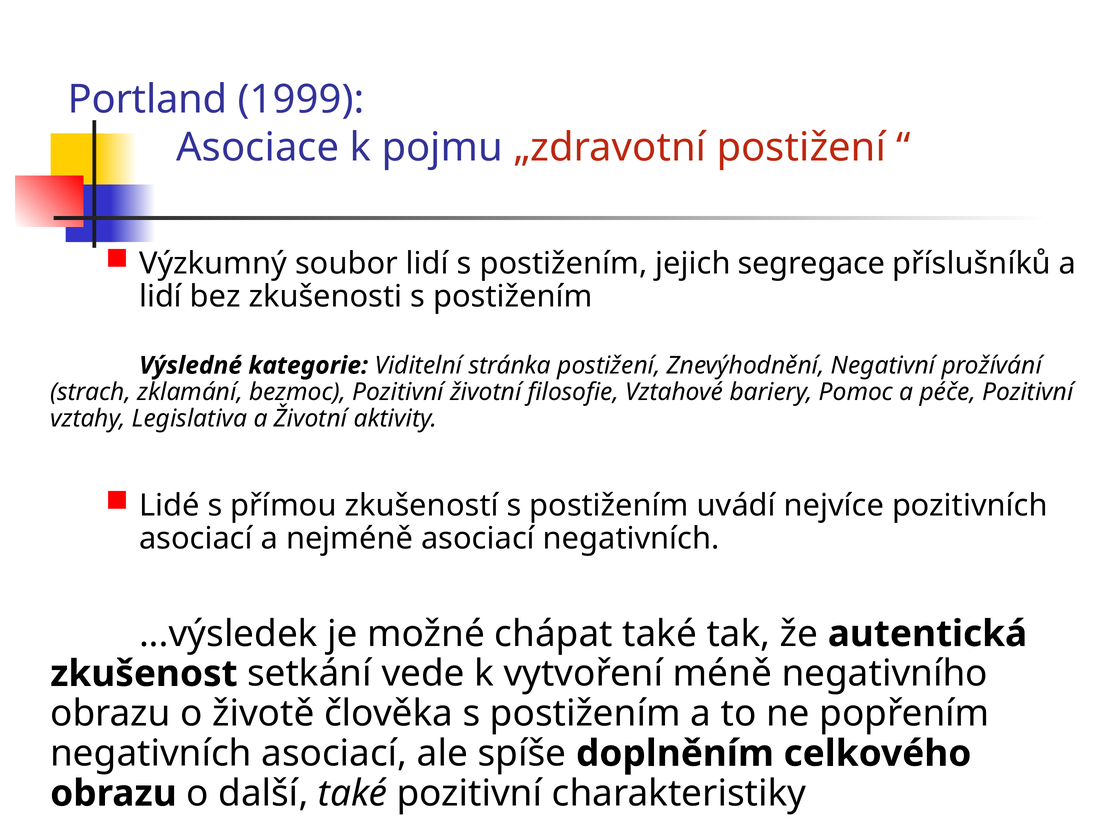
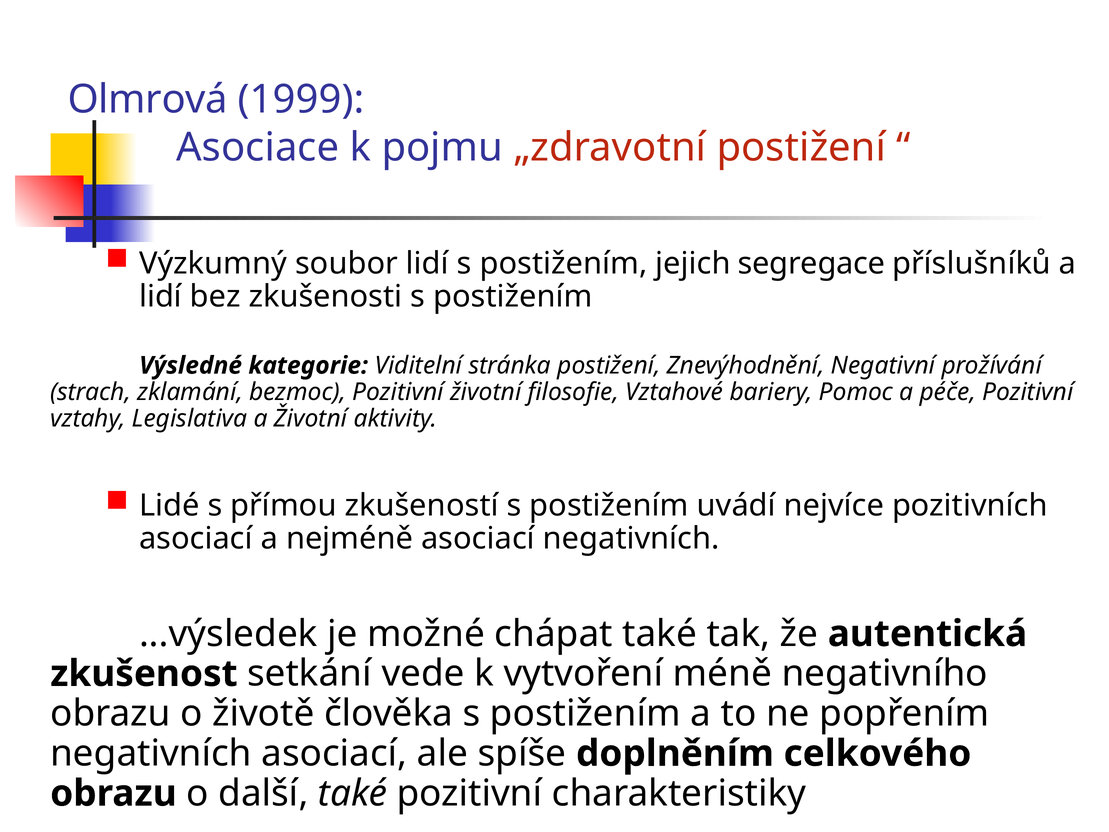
Portland: Portland -> Olmrová (148, 100)
